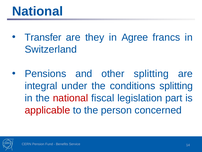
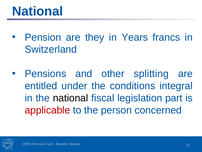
Transfer: Transfer -> Pension (43, 37)
Agree: Agree -> Years (135, 37)
integral: integral -> entitled (41, 86)
conditions splitting: splitting -> integral (176, 86)
national colour: red -> black (71, 98)
